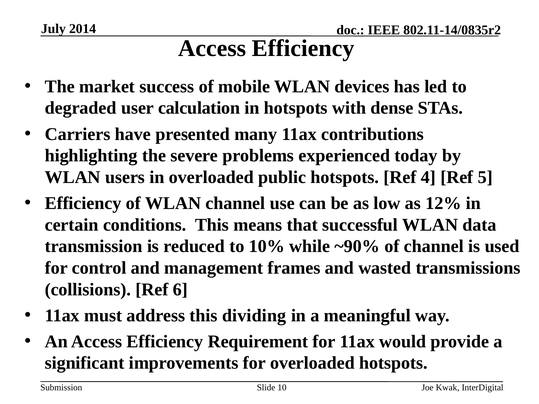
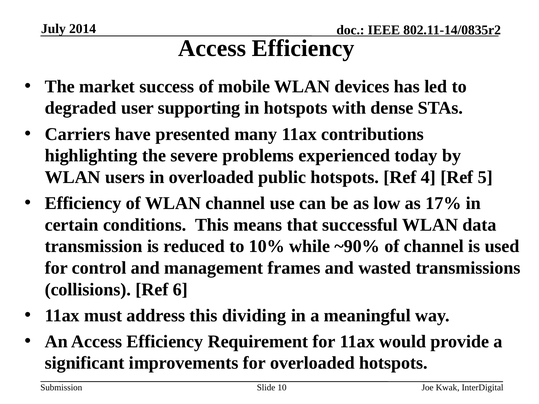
calculation: calculation -> supporting (199, 108)
12%: 12% -> 17% (443, 203)
